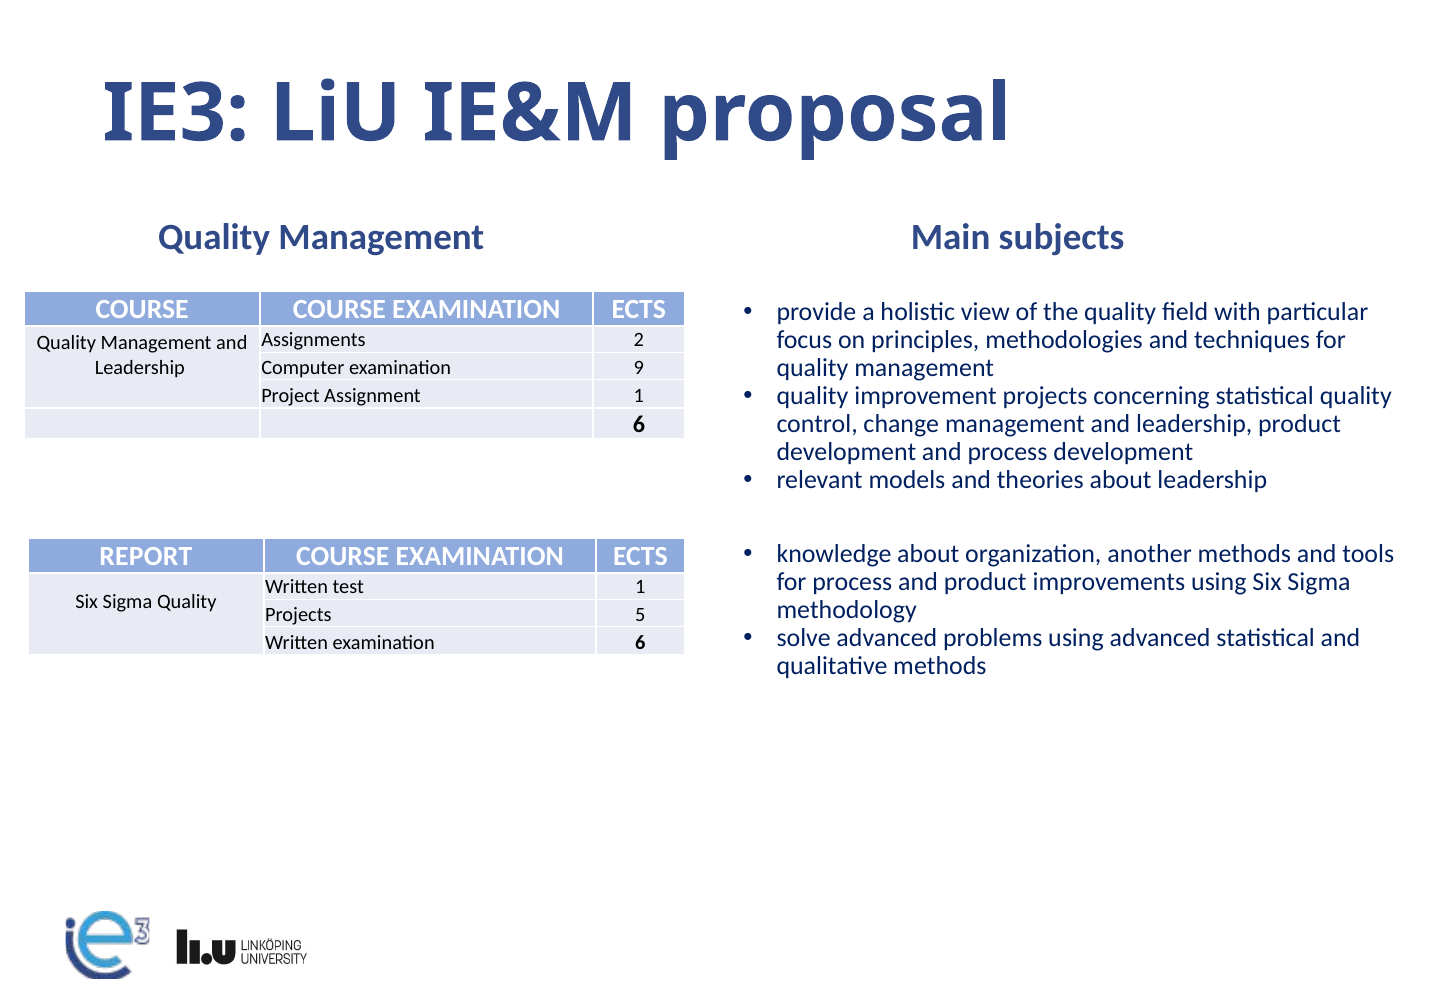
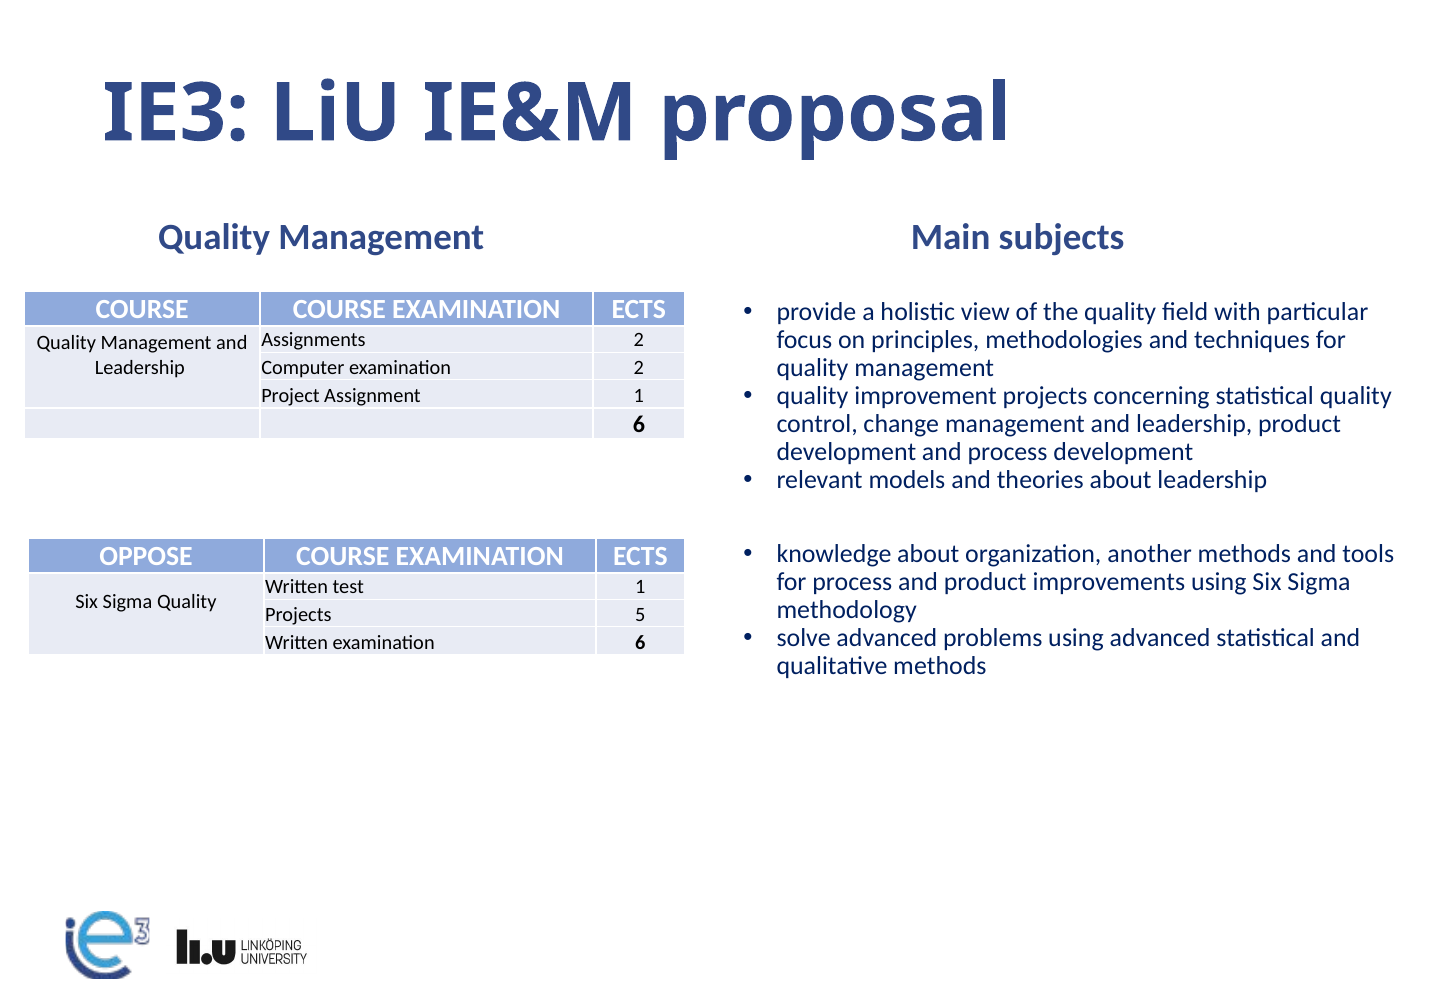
examination 9: 9 -> 2 (639, 367)
REPORT: REPORT -> OPPOSE (146, 557)
